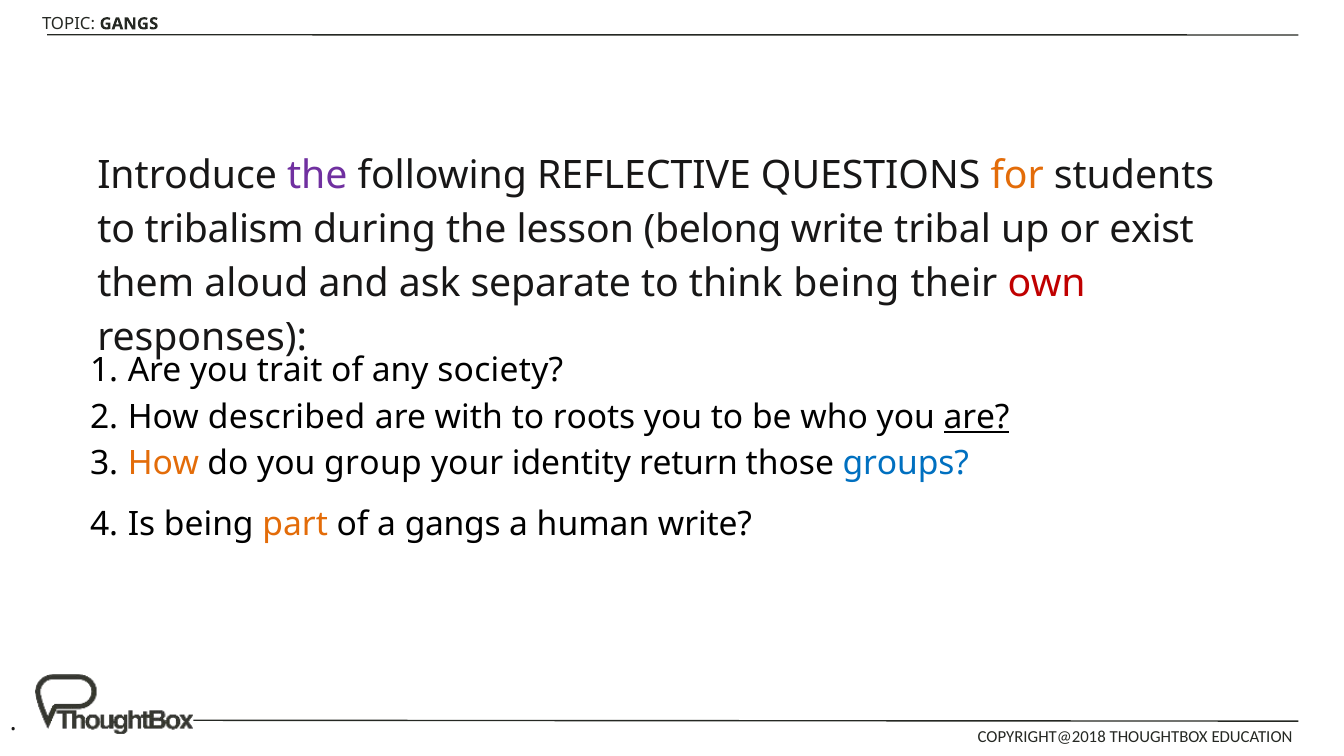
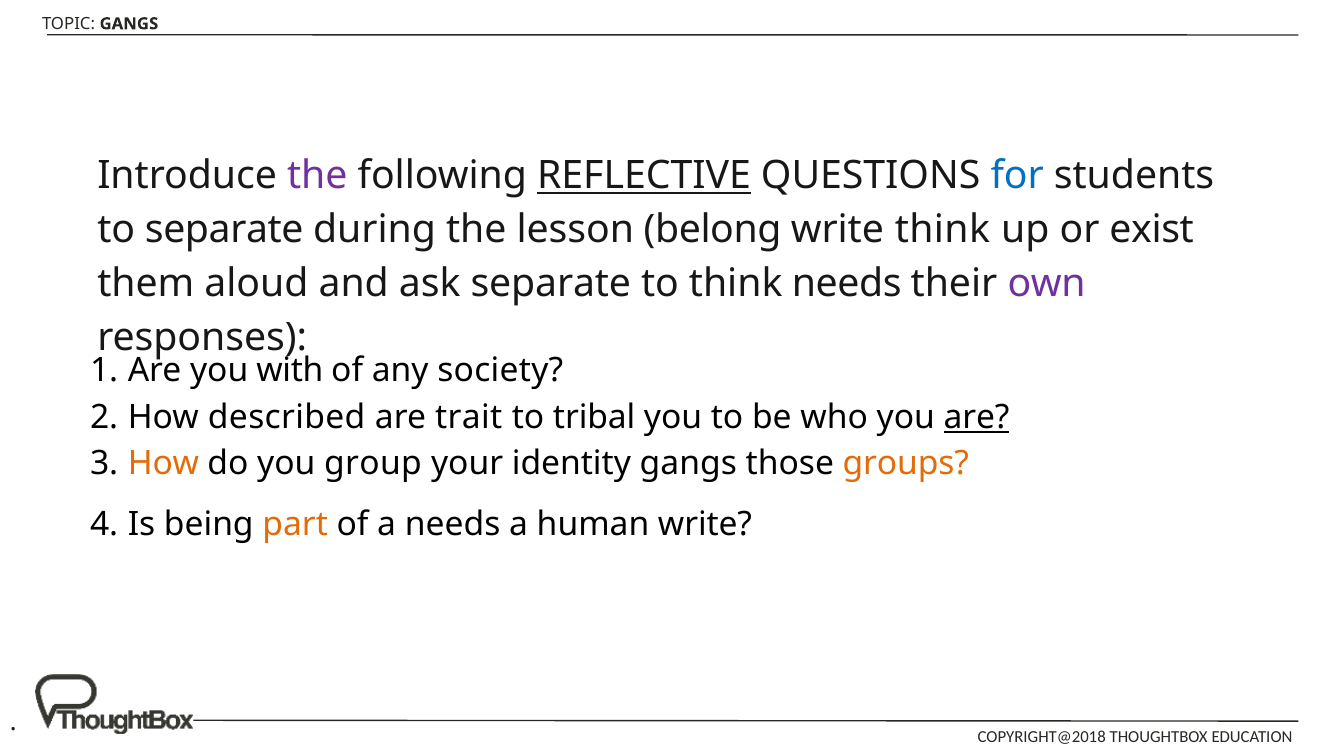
REFLECTIVE underline: none -> present (644, 176)
for colour: orange -> blue (1017, 176)
to tribalism: tribalism -> separate (224, 230)
write tribal: tribal -> think (942, 230)
think being: being -> needs (847, 284)
own colour: red -> purple (1047, 284)
trait: trait -> with (290, 371)
with: with -> trait (469, 417)
roots: roots -> tribal (594, 417)
identity return: return -> gangs (688, 464)
groups colour: blue -> orange (906, 464)
a gangs: gangs -> needs (453, 524)
